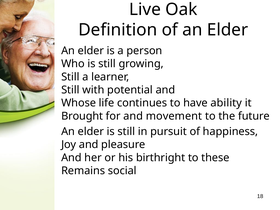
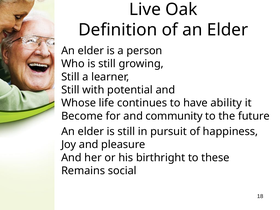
Brought: Brought -> Become (82, 116)
movement: movement -> community (174, 116)
